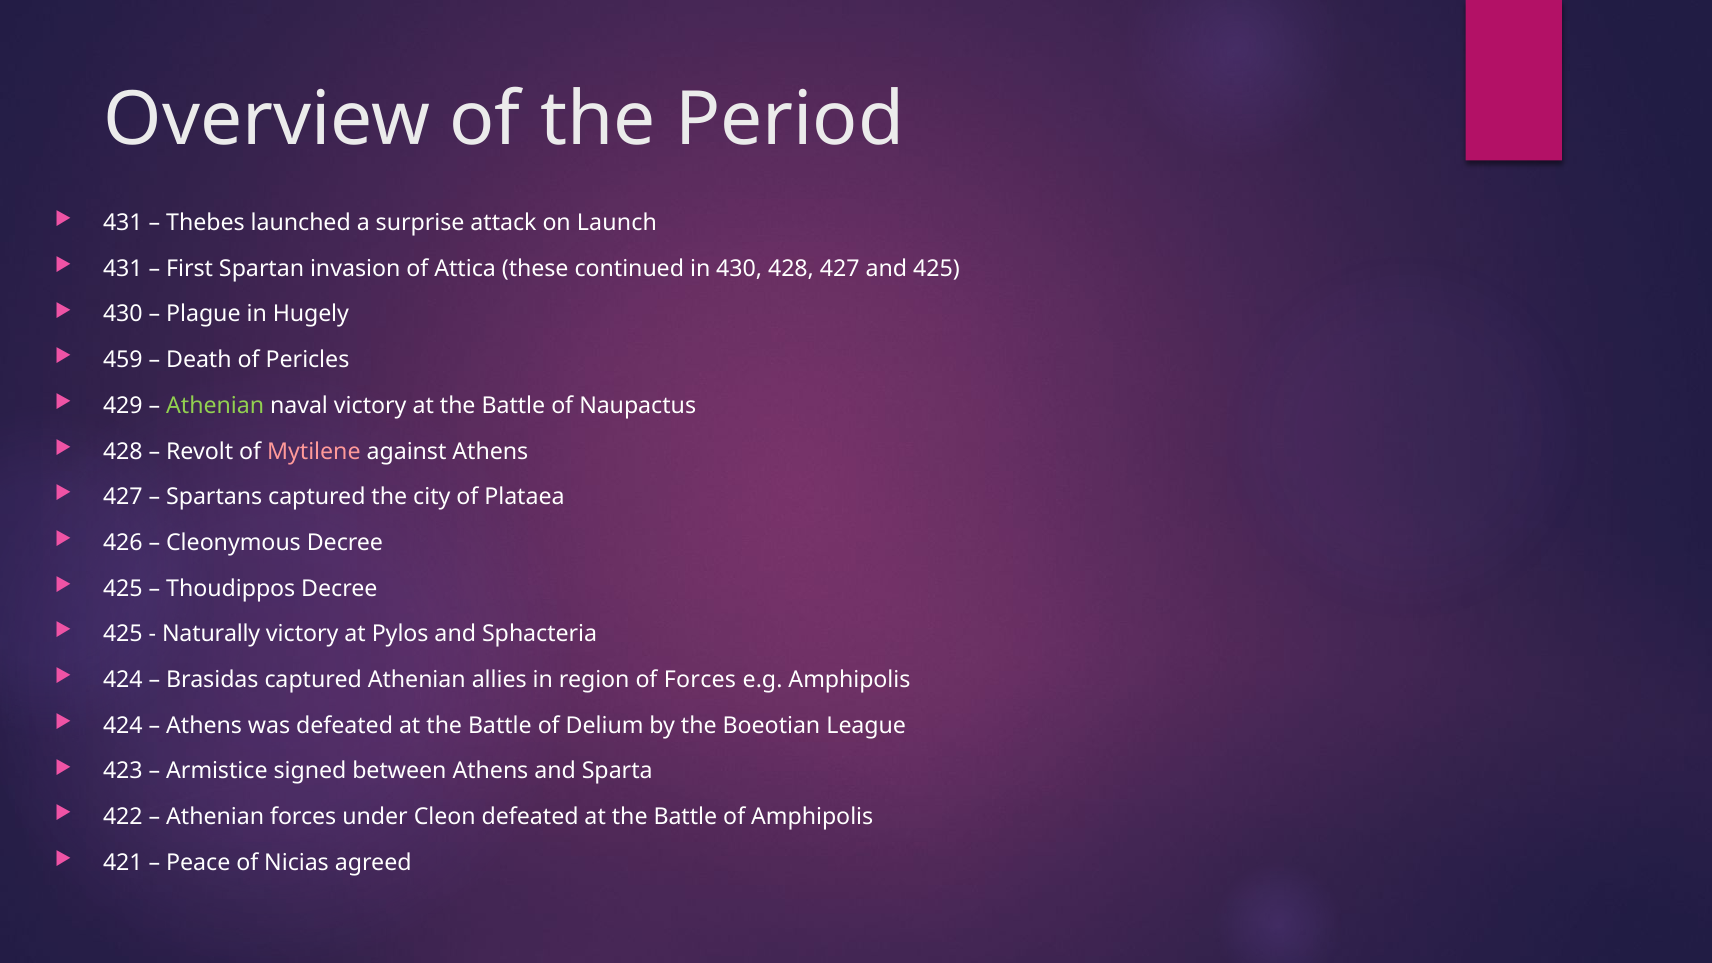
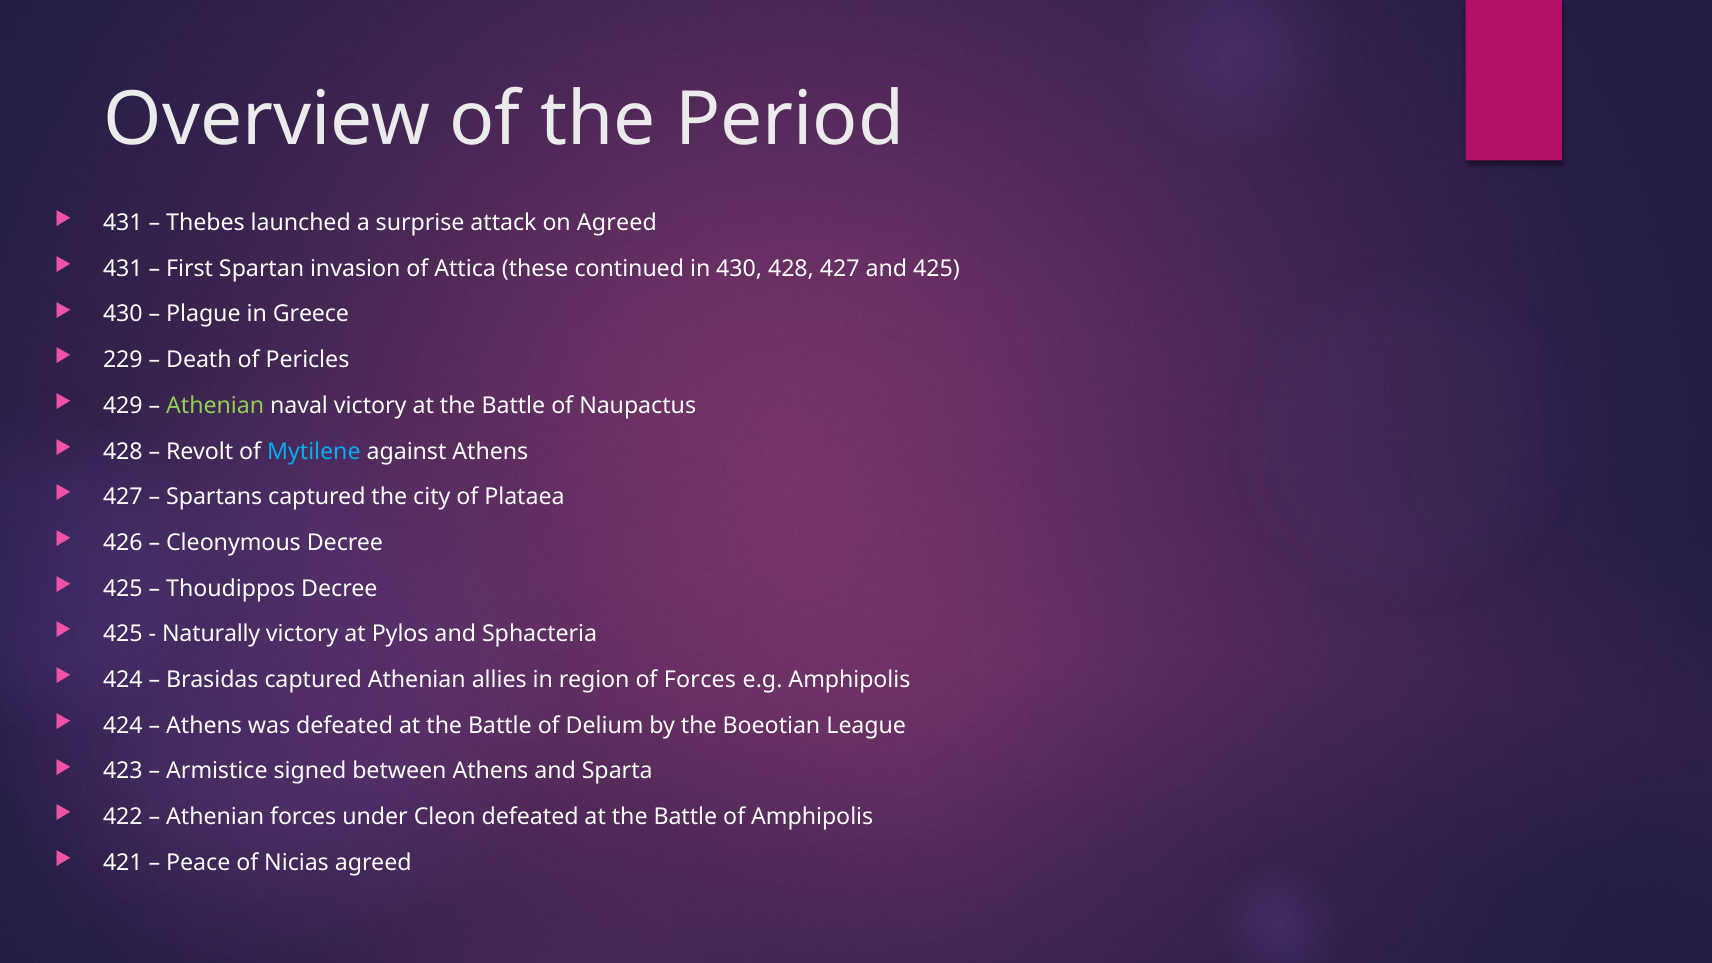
on Launch: Launch -> Agreed (617, 223)
Hugely: Hugely -> Greece (311, 314)
459: 459 -> 229 (123, 360)
Mytilene colour: pink -> light blue (314, 451)
